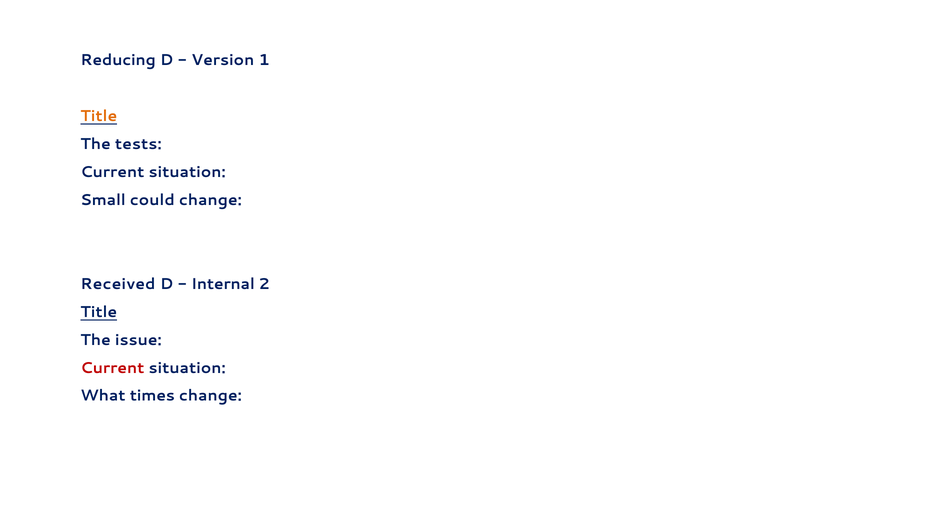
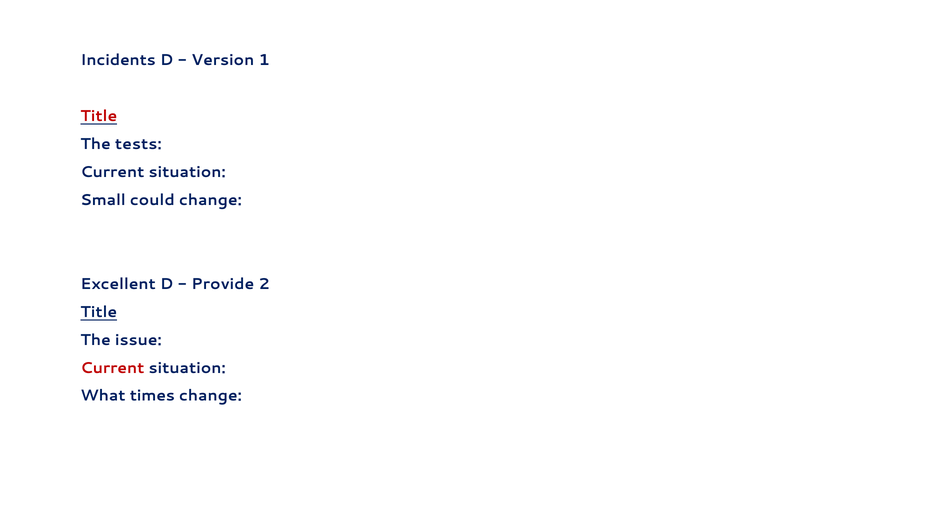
Reducing: Reducing -> Incidents (118, 60)
Title colour: orange -> red (99, 116)
Received: Received -> Excellent (118, 284)
Internal: Internal -> Provide (223, 284)
